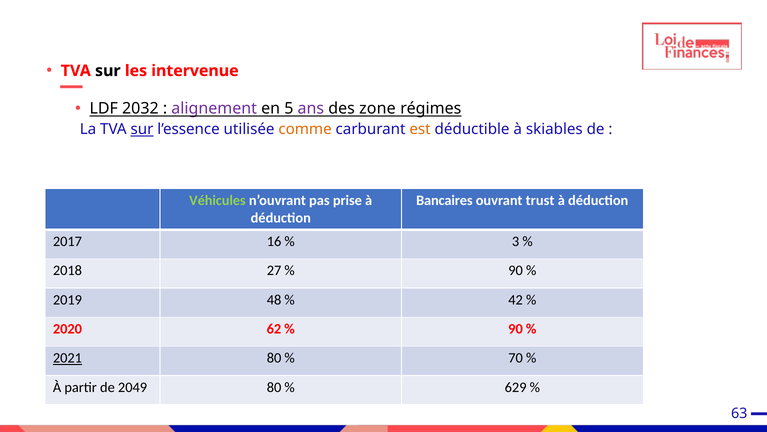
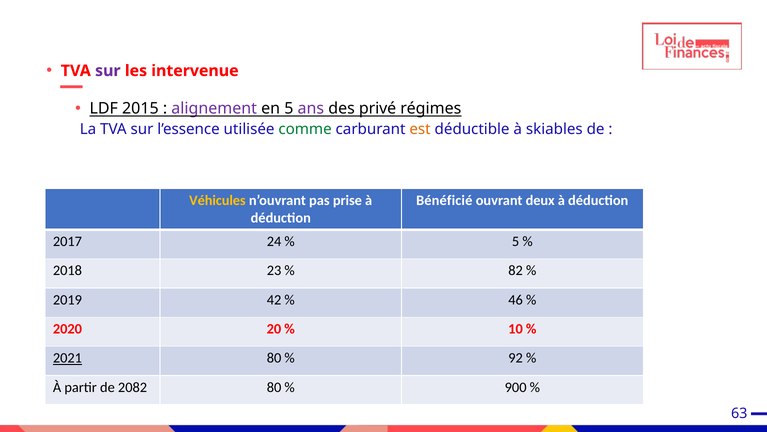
sur colour: black -> purple (108, 71)
2032: 2032 -> 2015 (140, 109)
zone: zone -> privé (378, 109)
sur underline: present -> none (142, 129)
comme colour: orange -> green (305, 129)
Véhicules colour: light green -> yellow (217, 200)
Bancaires: Bancaires -> Bénéficié (444, 200)
trust: trust -> deux (540, 200)
16: 16 -> 24 (274, 241)
3: 3 -> 5 (516, 241)
27: 27 -> 23 (274, 270)
90: 90 -> 82 (516, 270)
48: 48 -> 42 (274, 299)
42: 42 -> 46 (516, 299)
62: 62 -> 20 (274, 329)
90: 90 -> 10 (516, 329)
70: 70 -> 92 (516, 358)
2049: 2049 -> 2082 (133, 387)
629: 629 -> 900 (516, 387)
